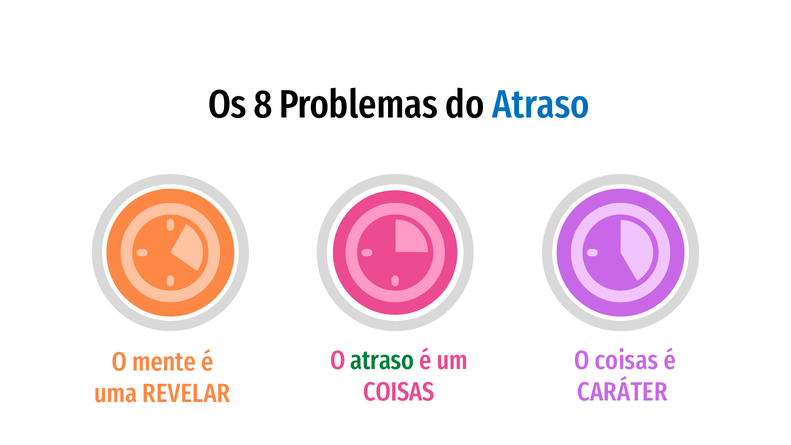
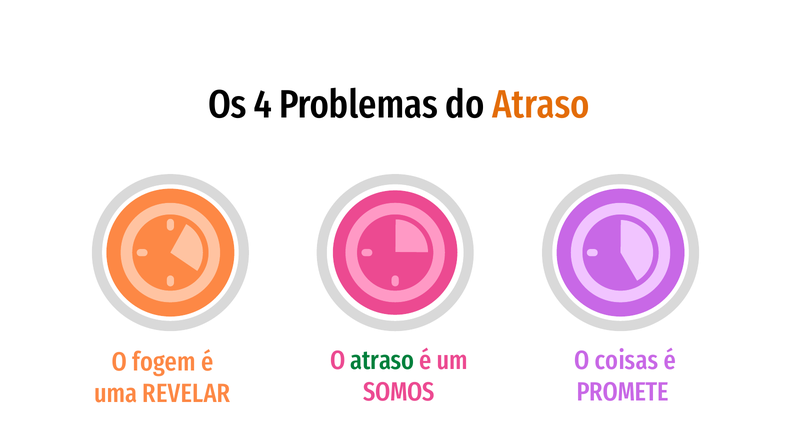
8: 8 -> 4 (263, 105)
Atraso colour: blue -> orange (541, 105)
mente: mente -> fogem (164, 362)
COISAS: COISAS -> SOMOS (399, 392)
CARÁTER: CARÁTER -> PROMETE (623, 392)
